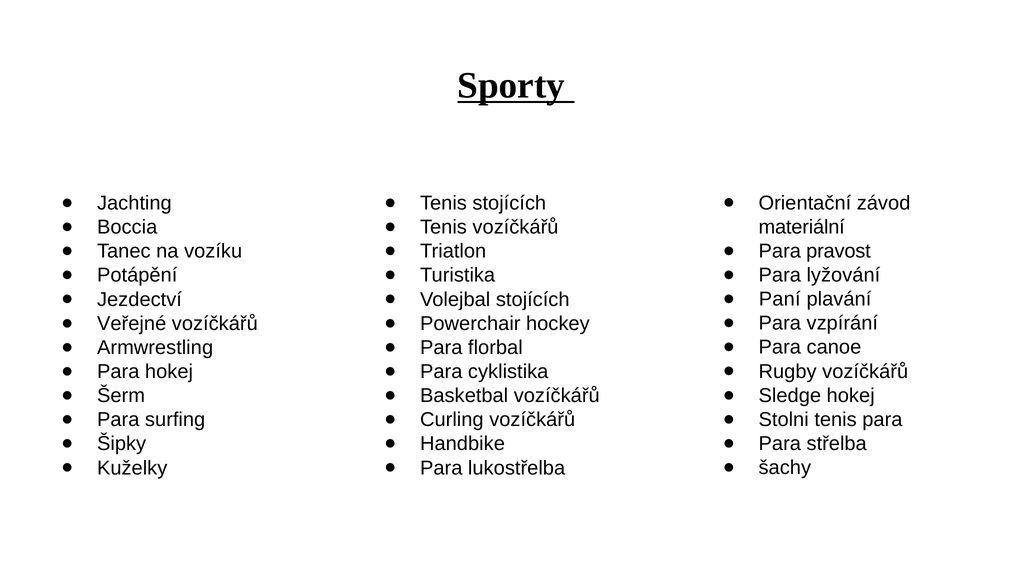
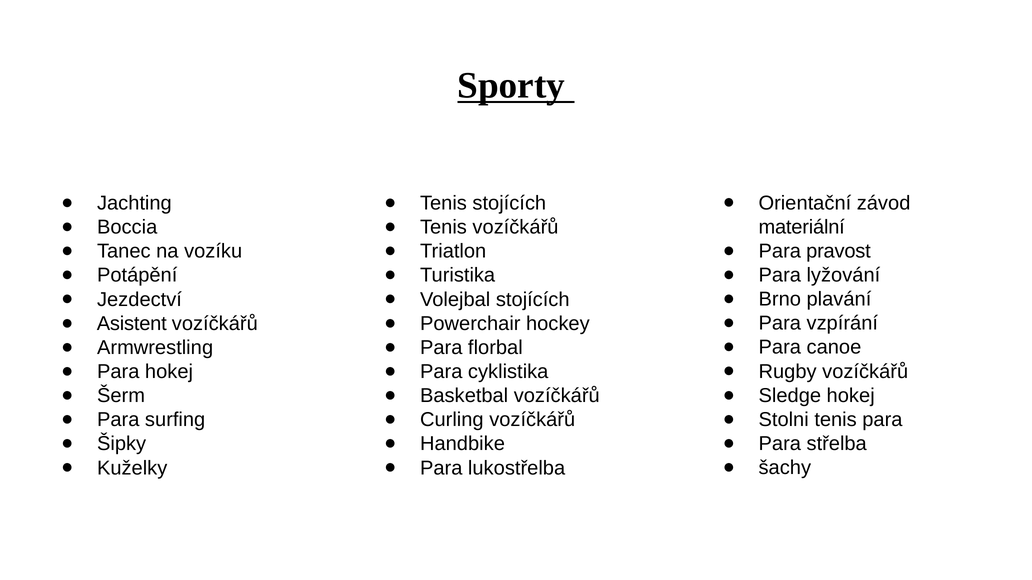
Paní: Paní -> Brno (780, 299)
Veřejné: Veřejné -> Asistent (132, 324)
